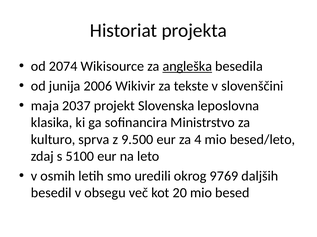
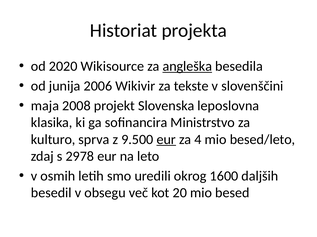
2074: 2074 -> 2020 (63, 67)
2037: 2037 -> 2008 (76, 106)
eur underline: none -> present (166, 140)
5100: 5100 -> 2978 (80, 157)
9769: 9769 -> 1600 (224, 177)
